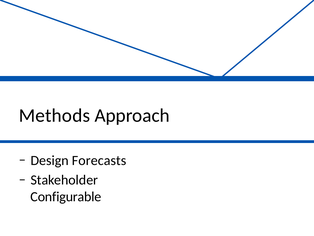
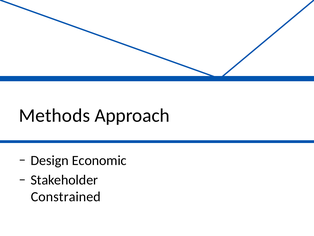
Forecasts: Forecasts -> Economic (99, 160)
Configurable: Configurable -> Constrained (66, 196)
